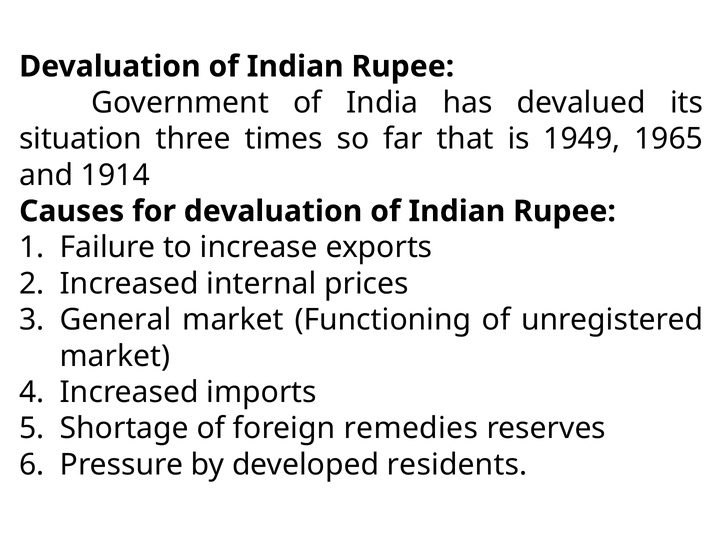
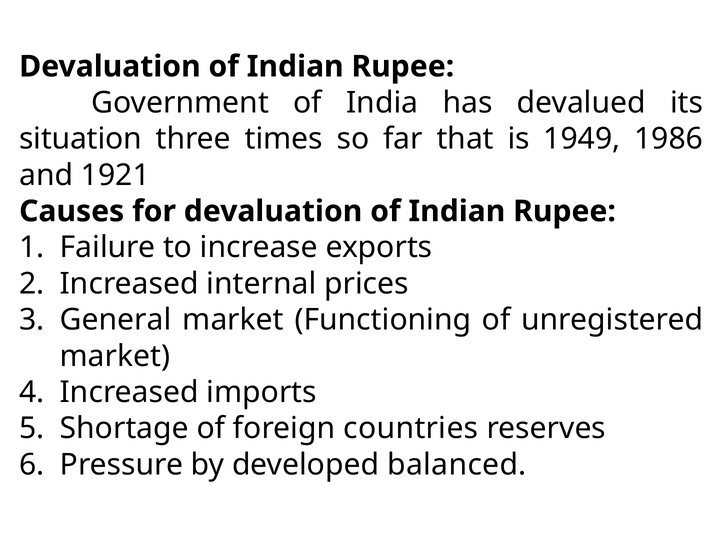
1965: 1965 -> 1986 (669, 139)
1914: 1914 -> 1921 (115, 175)
remedies: remedies -> countries (411, 428)
residents: residents -> balanced (457, 464)
